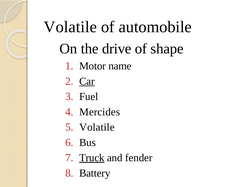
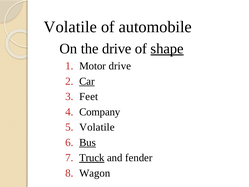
shape underline: none -> present (167, 49)
Motor name: name -> drive (120, 66)
Fuel: Fuel -> Feet (89, 96)
Mercides: Mercides -> Company (100, 112)
Bus underline: none -> present (88, 142)
Battery: Battery -> Wagon (95, 173)
